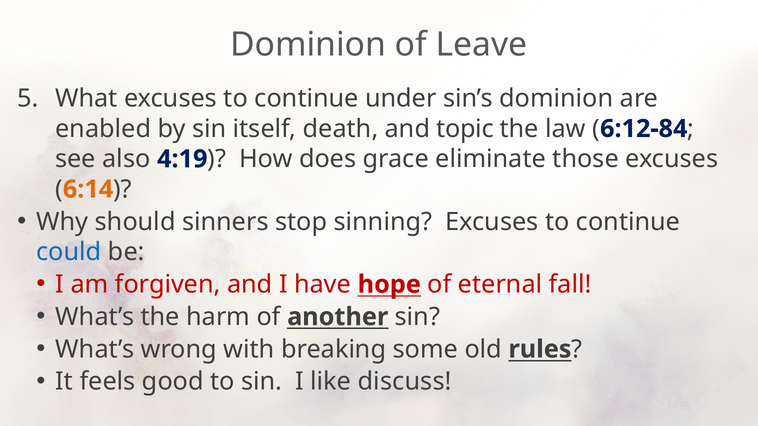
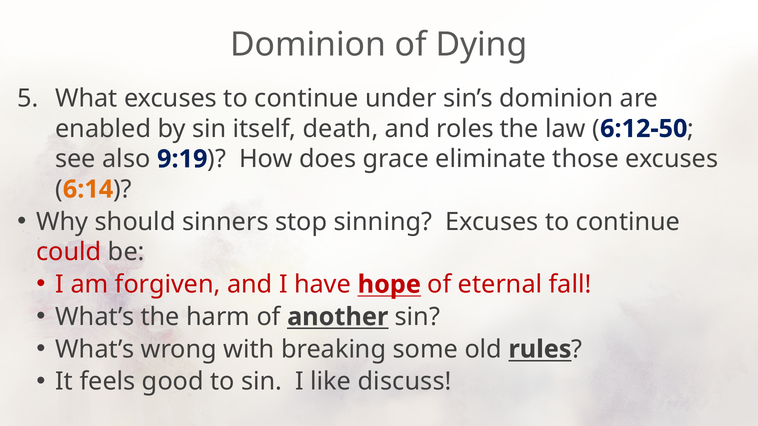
Leave: Leave -> Dying (481, 45)
topic: topic -> roles (465, 129)
6:12-84: 6:12-84 -> 6:12-50 (644, 129)
4:19: 4:19 -> 9:19 (182, 159)
could colour: blue -> red (69, 252)
